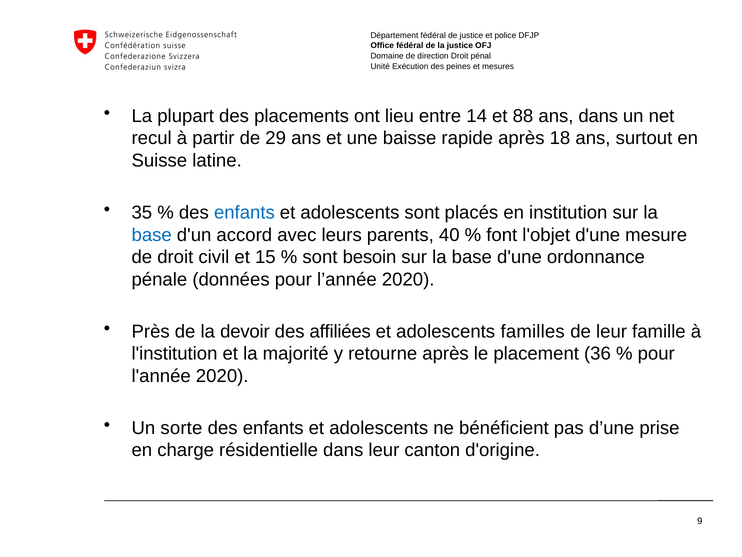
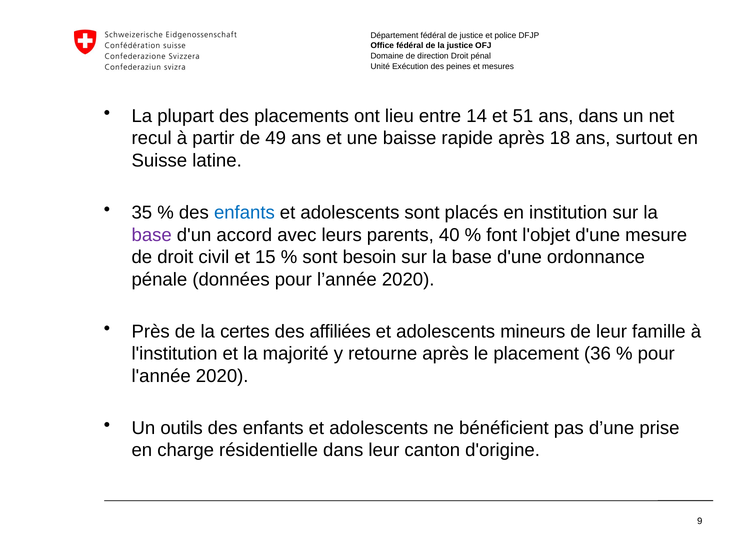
88: 88 -> 51 (523, 116)
29: 29 -> 49 (276, 138)
base colour: blue -> purple (152, 235)
devoir: devoir -> certes (245, 331)
familles: familles -> mineurs (533, 331)
sorte: sorte -> outils (182, 428)
